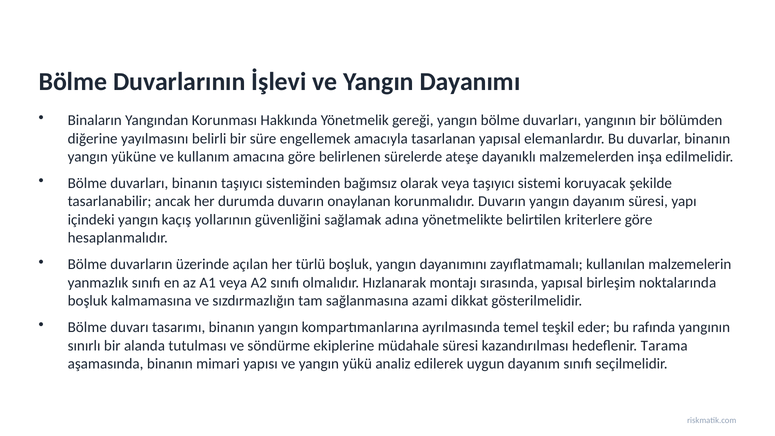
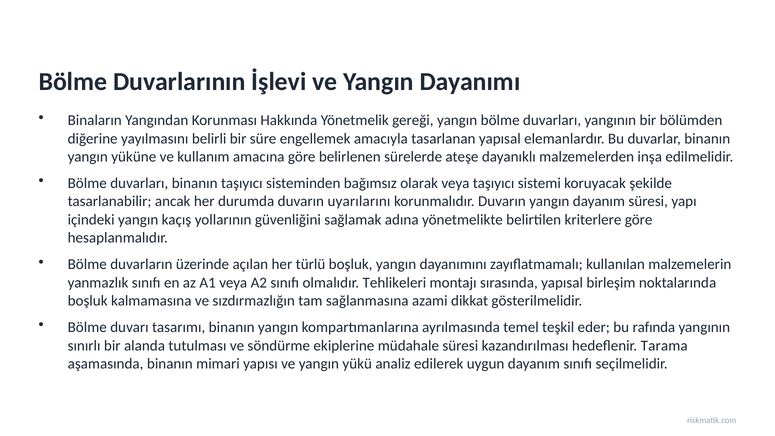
onaylanan: onaylanan -> uyarılarını (359, 201)
Hızlanarak: Hızlanarak -> Tehlikeleri (394, 283)
